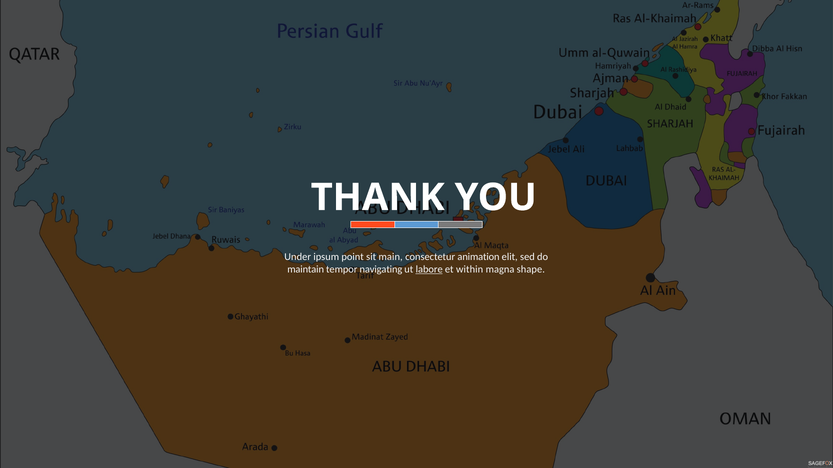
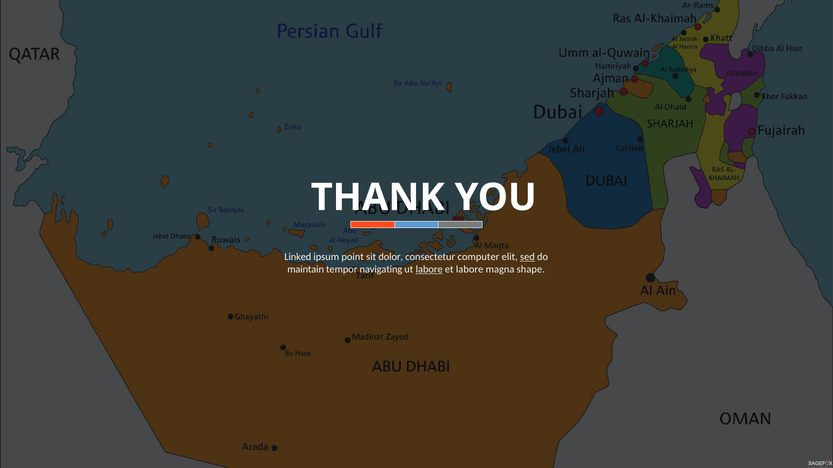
Under: Under -> Linked (298, 257)
main: main -> dolor (391, 257)
animation: animation -> computer (478, 257)
sed underline: none -> present (527, 257)
et within: within -> labore (470, 270)
